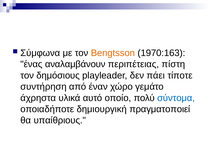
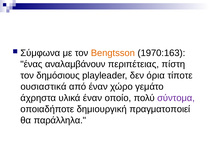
πάει: πάει -> όρια (156, 75)
συντήρηση: συντήρηση -> ουσιαστικά (43, 86)
υλικά αυτό: αυτό -> έναν (93, 98)
σύντομα colour: blue -> purple (176, 98)
υπαίθριους: υπαίθριους -> παράλληλα (60, 120)
